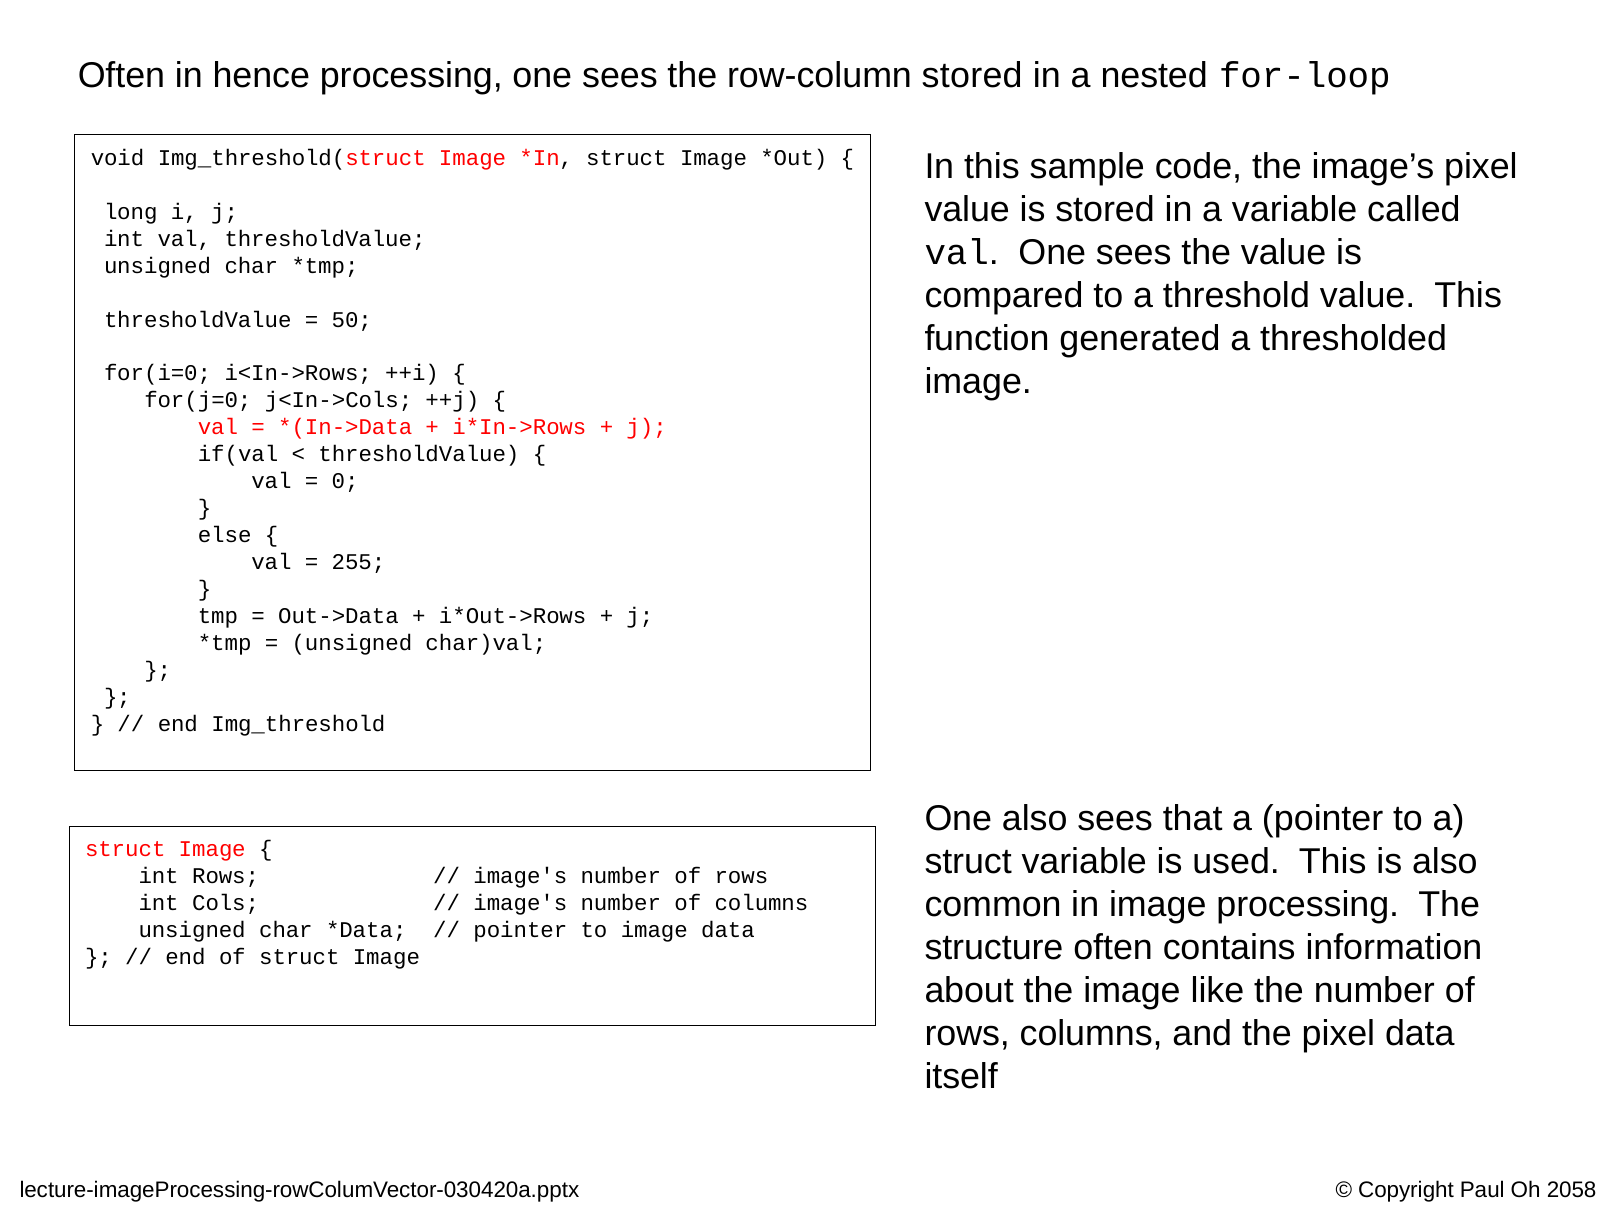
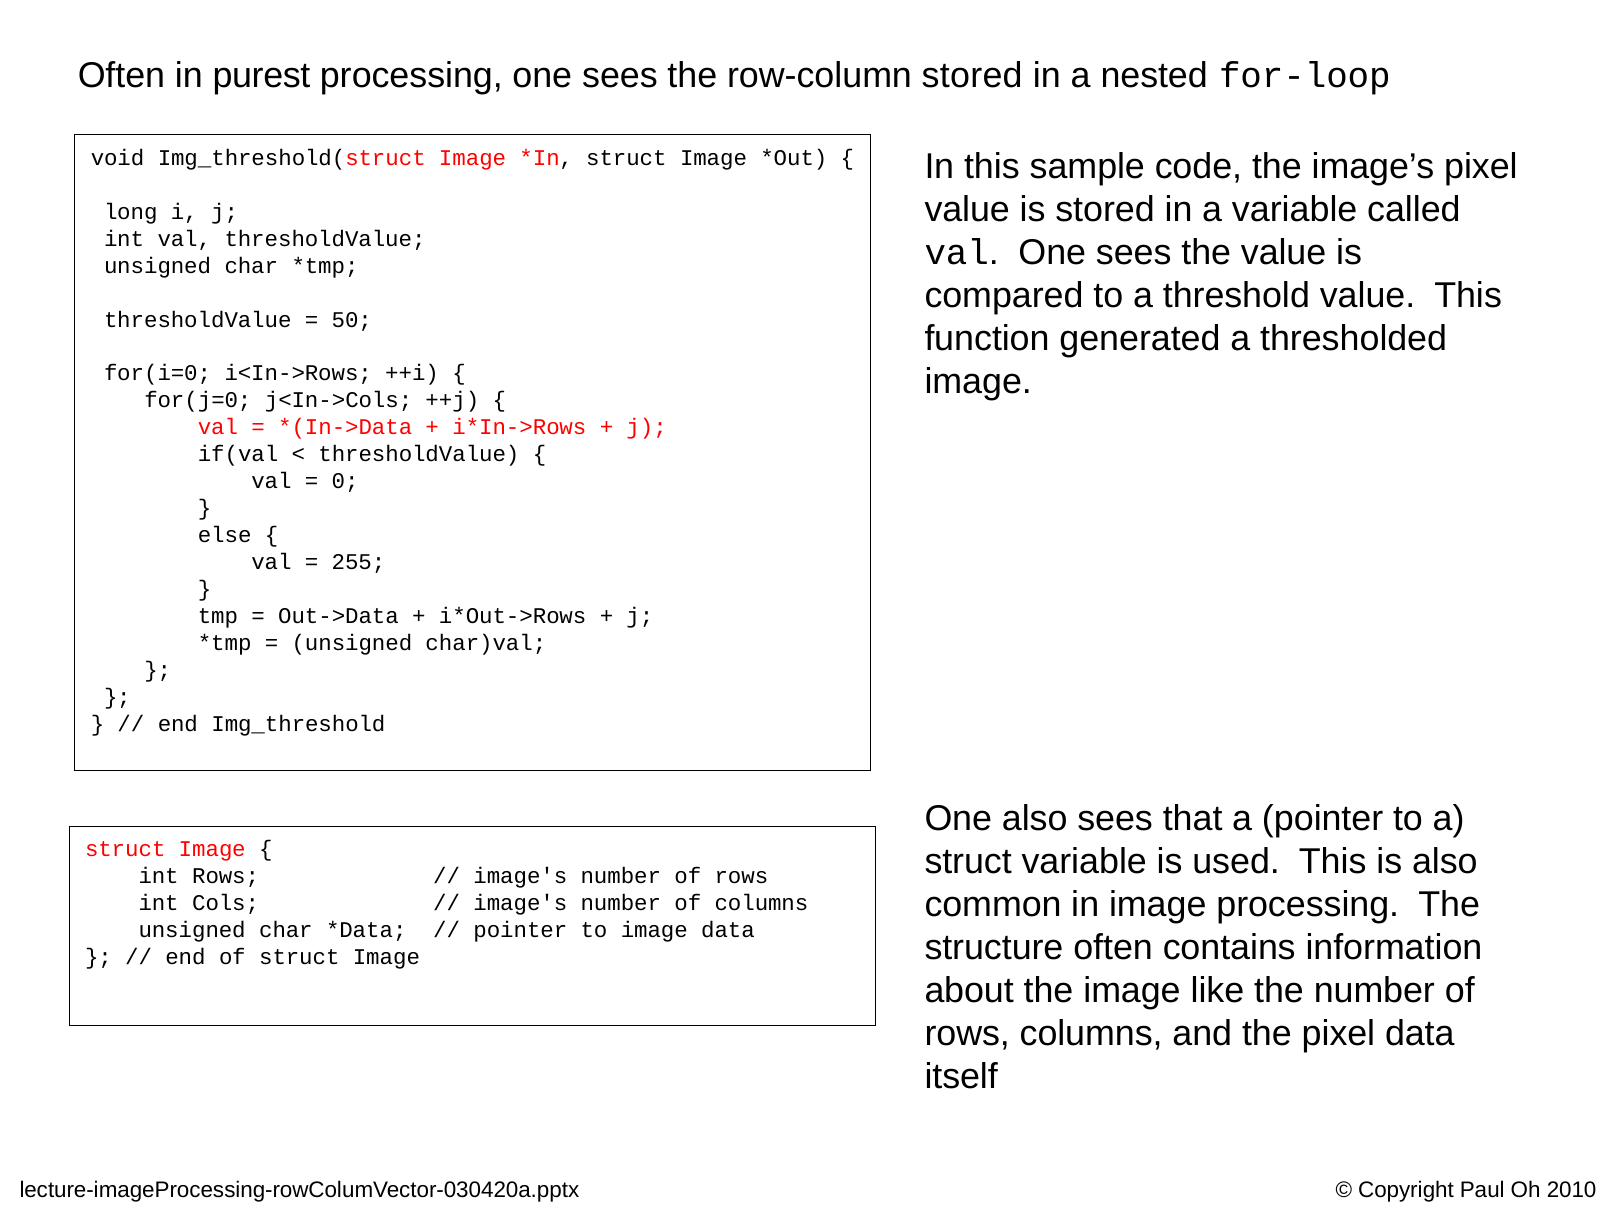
hence: hence -> purest (261, 76)
2058: 2058 -> 2010 (1572, 1190)
